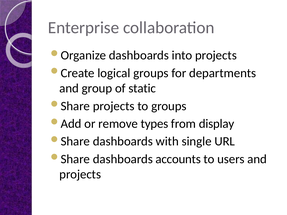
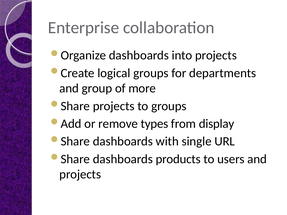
static: static -> more (142, 88)
accounts: accounts -> products (178, 159)
